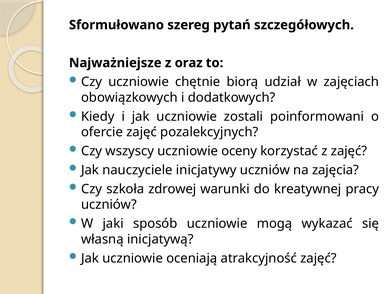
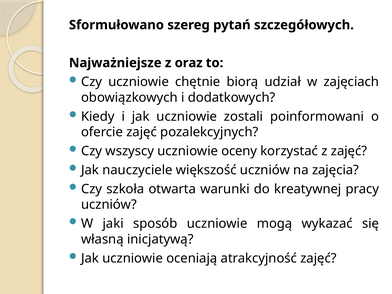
inicjatywy: inicjatywy -> większość (206, 170)
zdrowej: zdrowej -> otwarta (172, 189)
